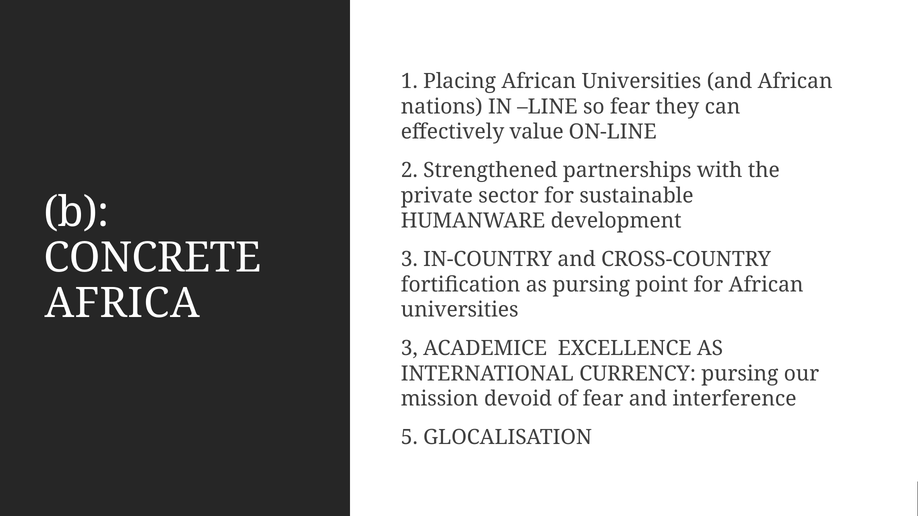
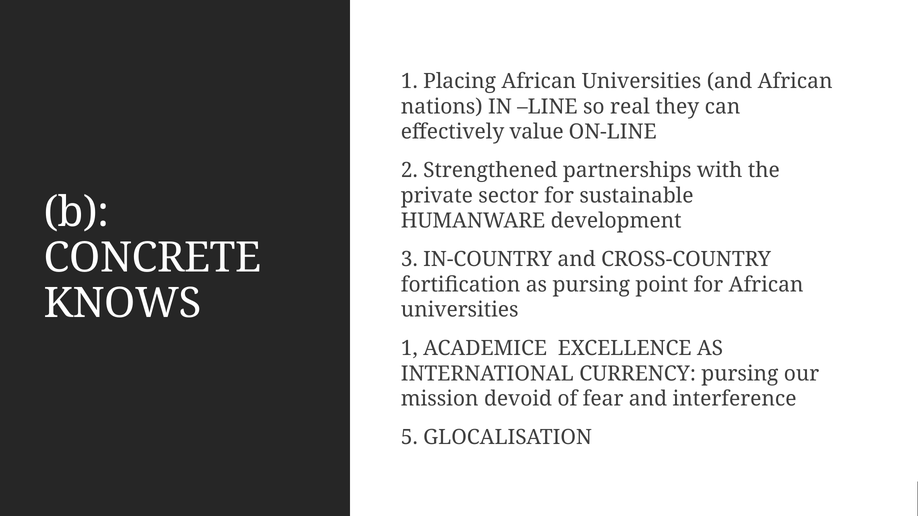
so fear: fear -> real (630, 107)
AFRICA: AFRICA -> KNOWS (123, 303)
3: 3 -> 1 (409, 349)
